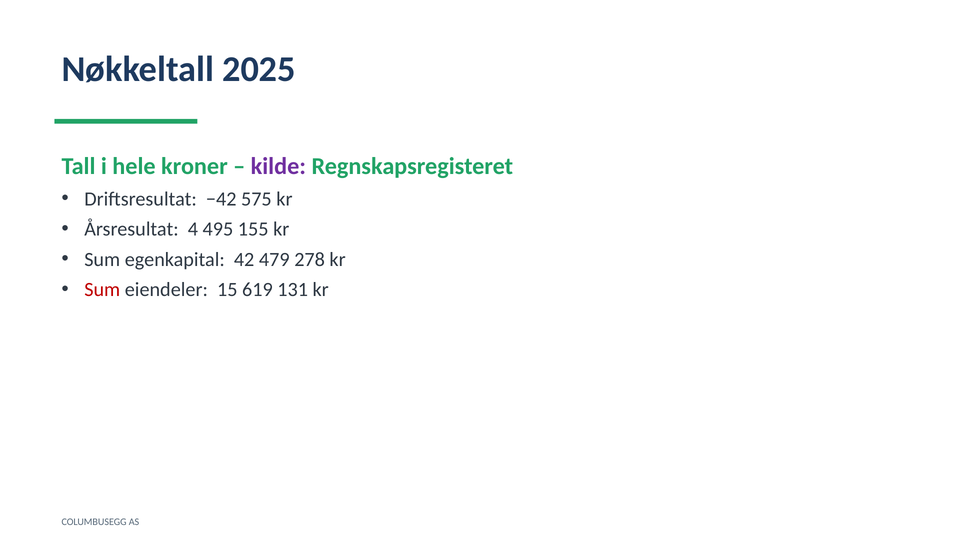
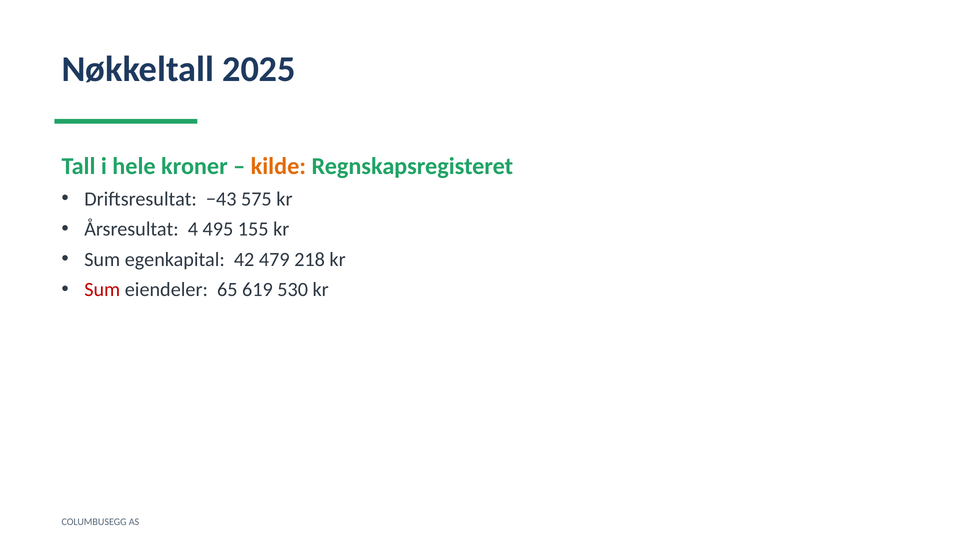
kilde colour: purple -> orange (278, 167)
−42: −42 -> −43 (221, 199)
278: 278 -> 218 (310, 260)
15: 15 -> 65 (227, 290)
131: 131 -> 530 (293, 290)
